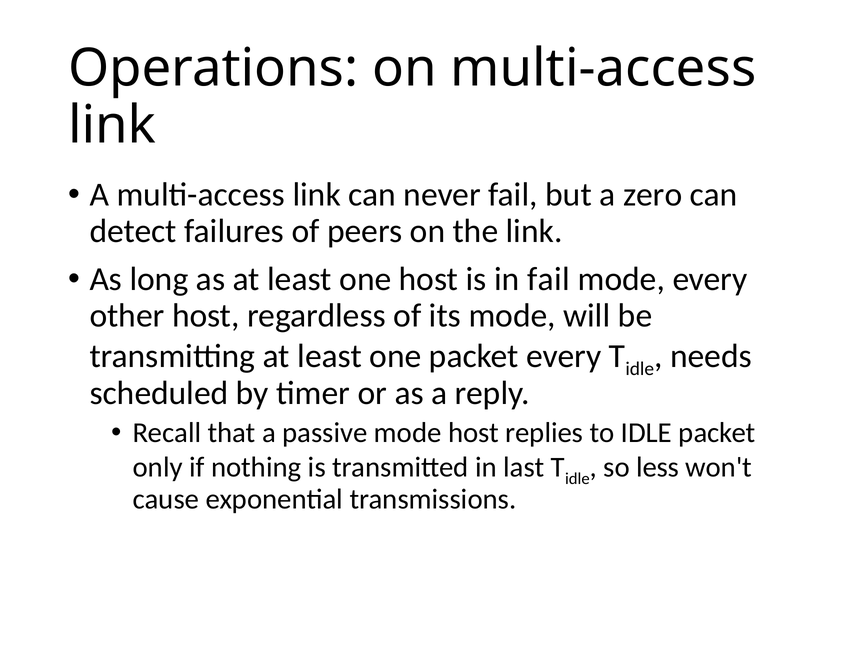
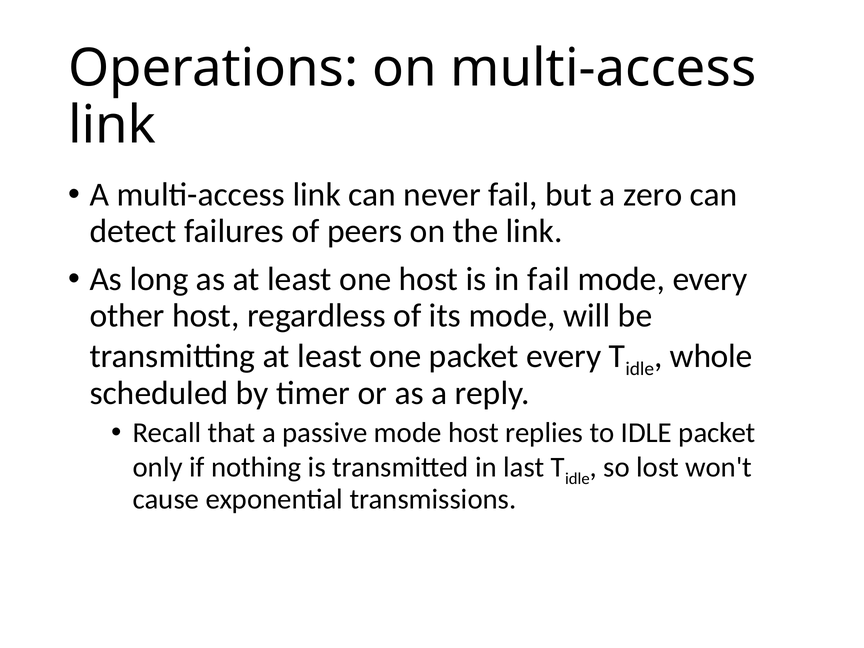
needs: needs -> whole (711, 356)
less: less -> lost (658, 467)
